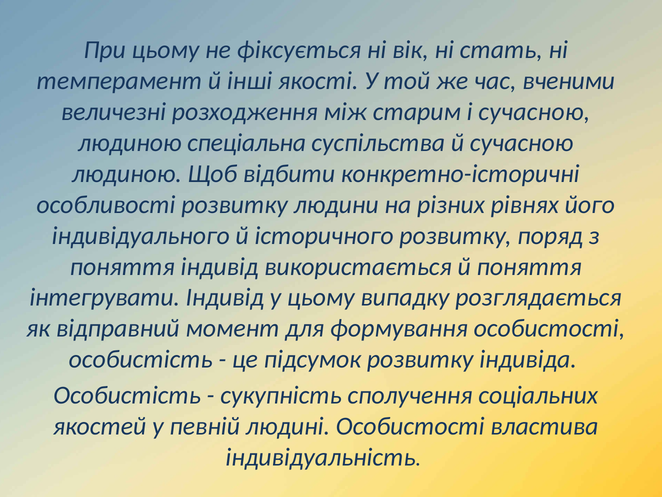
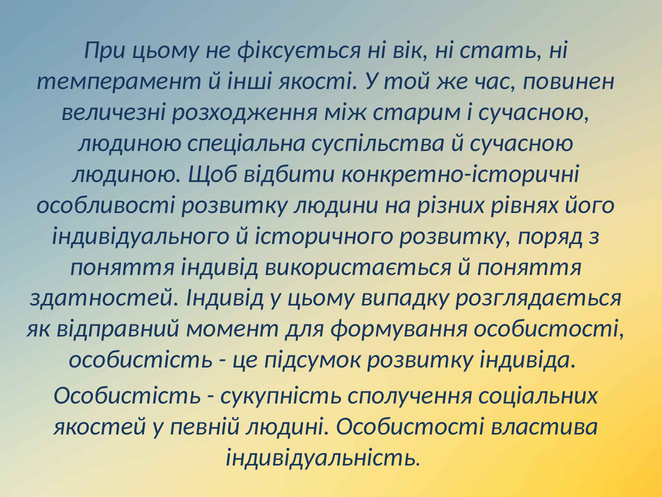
вченими: вченими -> повинен (568, 81)
інтегрувати: інтегрувати -> здатностей (104, 297)
